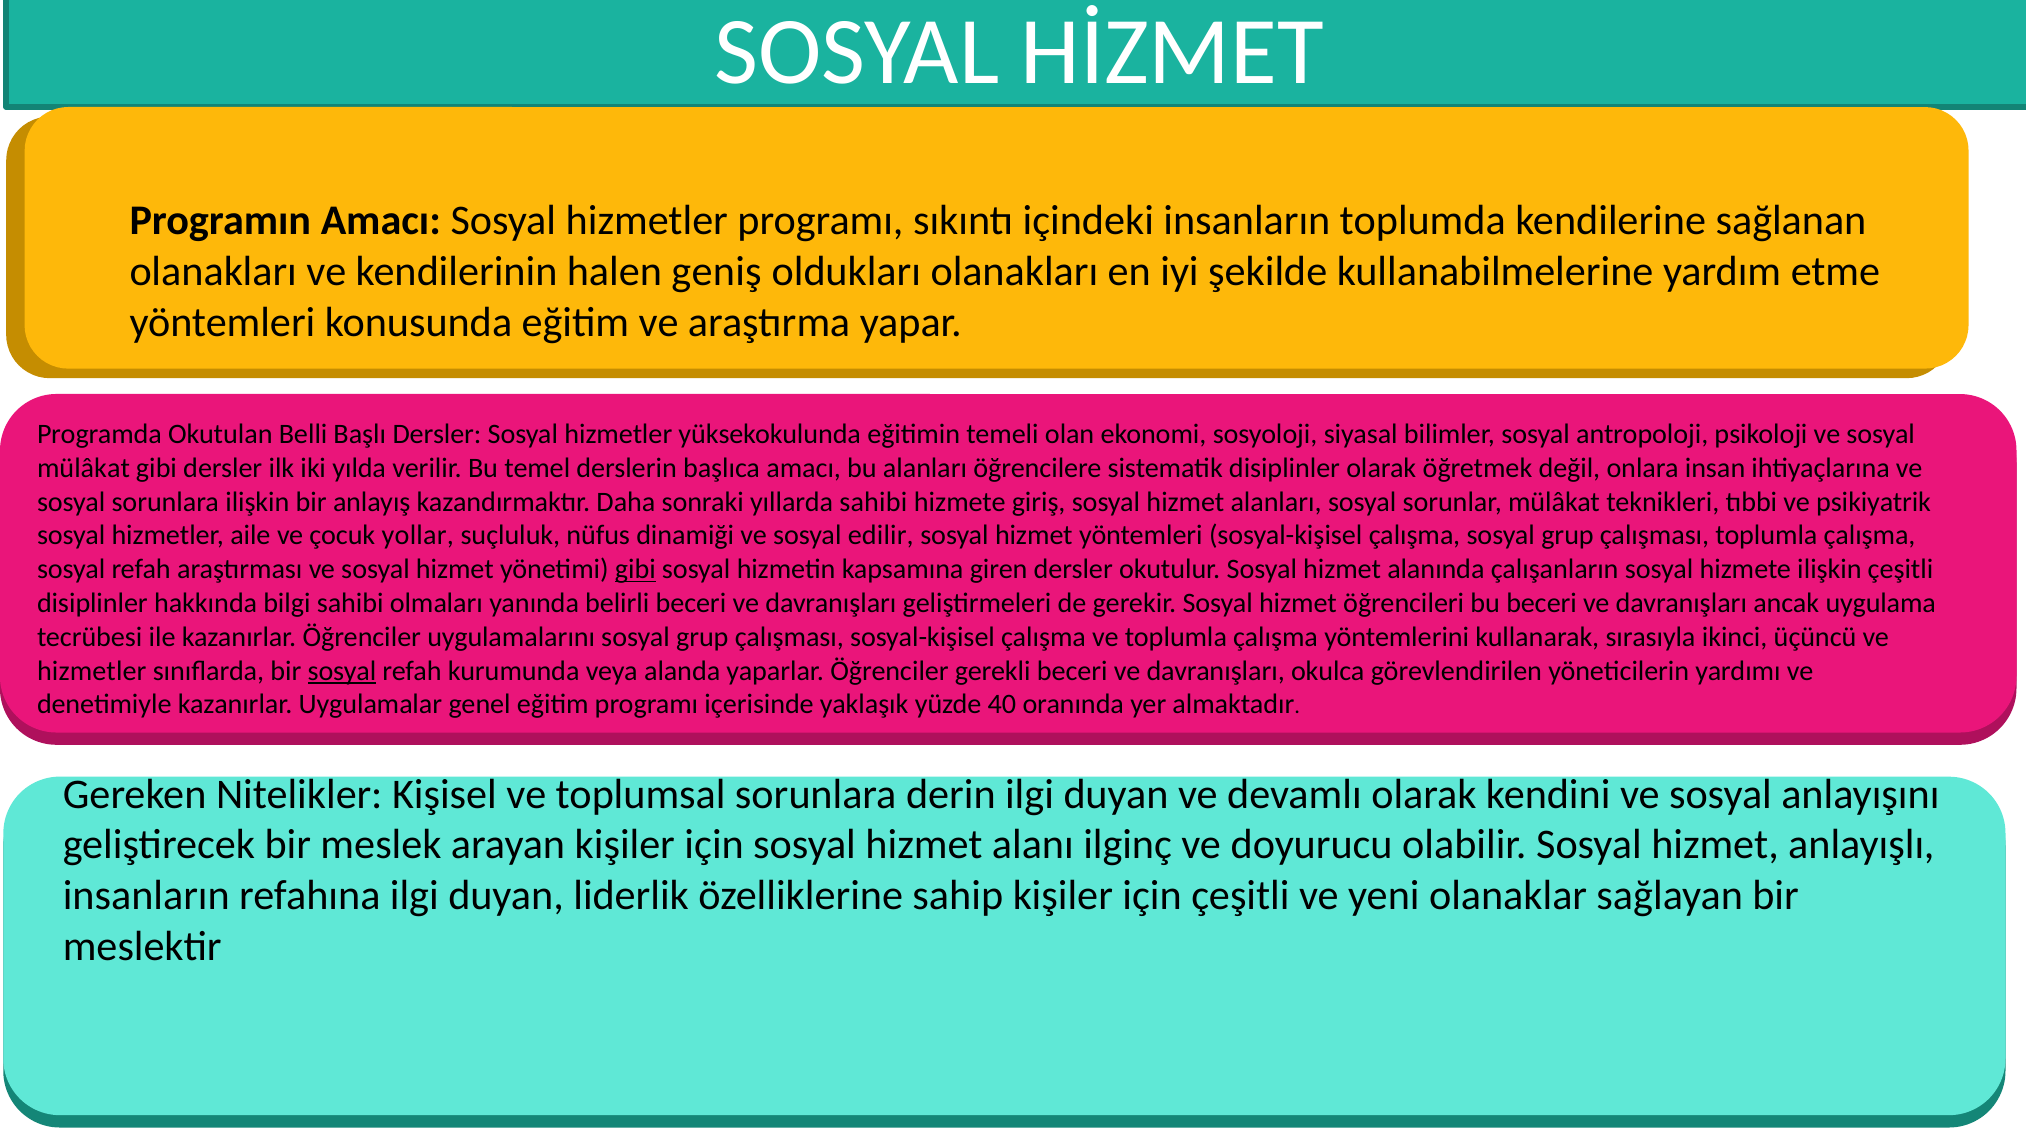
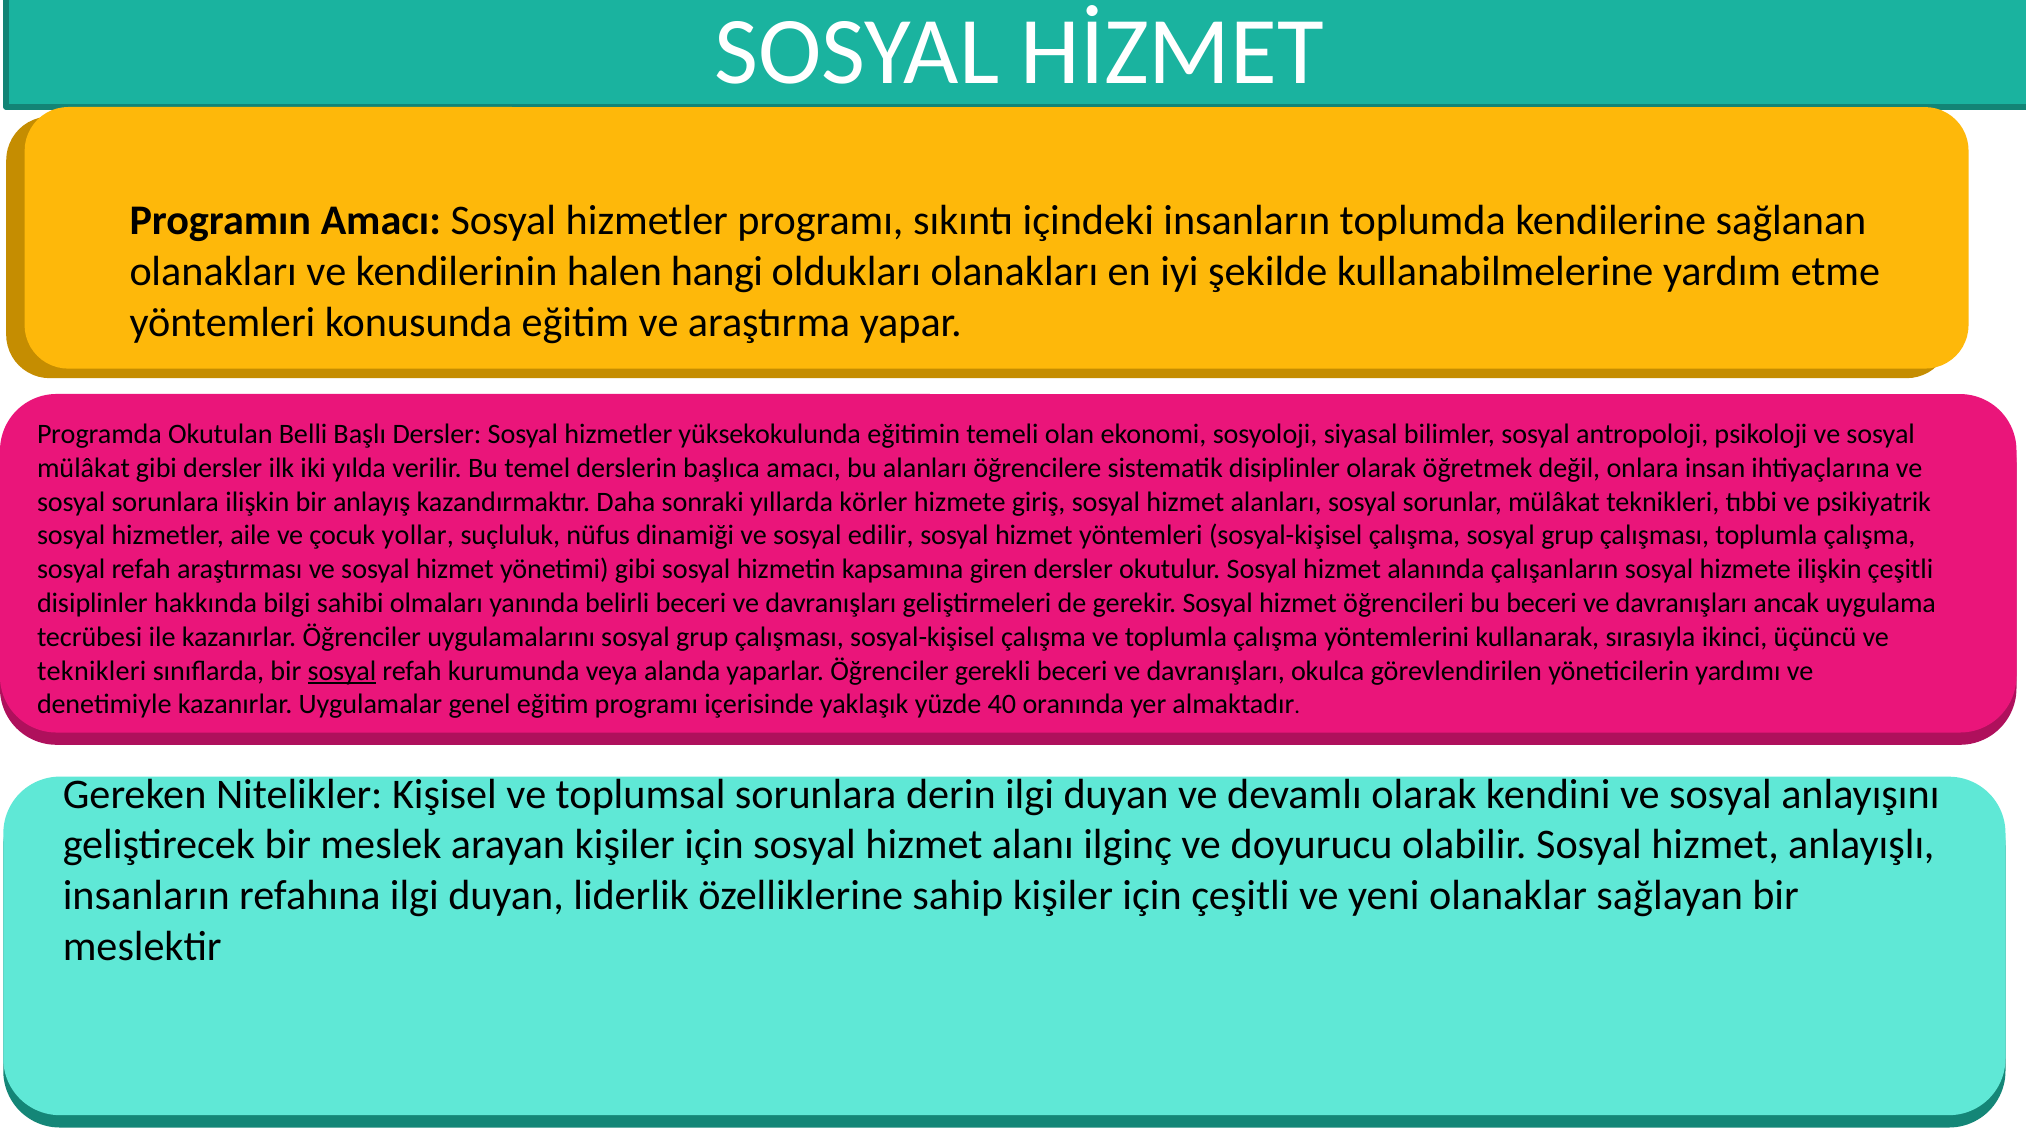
geniş: geniş -> hangi (717, 272)
yıllarda sahibi: sahibi -> körler (873, 502)
gibi underline: present -> none (635, 570)
hizmetler: hizmetler -> teknikleri (92, 671)
